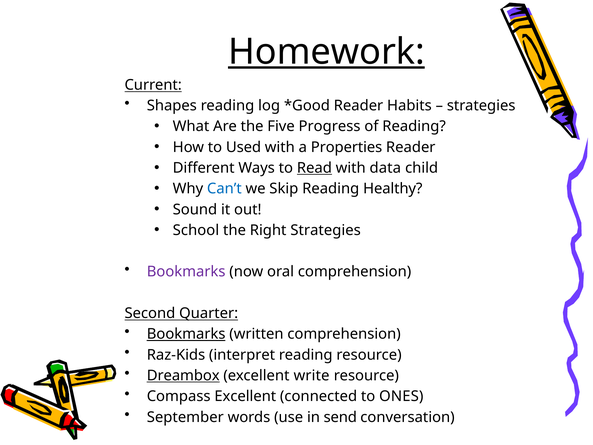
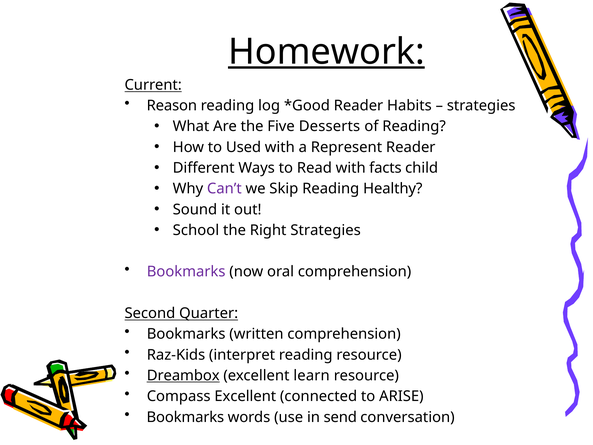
Shapes: Shapes -> Reason (172, 106)
Progress: Progress -> Desserts (329, 126)
Properties: Properties -> Represent (346, 147)
Read underline: present -> none (314, 168)
data: data -> facts (385, 168)
Can’t colour: blue -> purple (224, 189)
Bookmarks underline: present -> none (186, 334)
write: write -> learn (312, 375)
ONES: ONES -> ARISE (401, 396)
September: September -> Bookmarks (185, 417)
